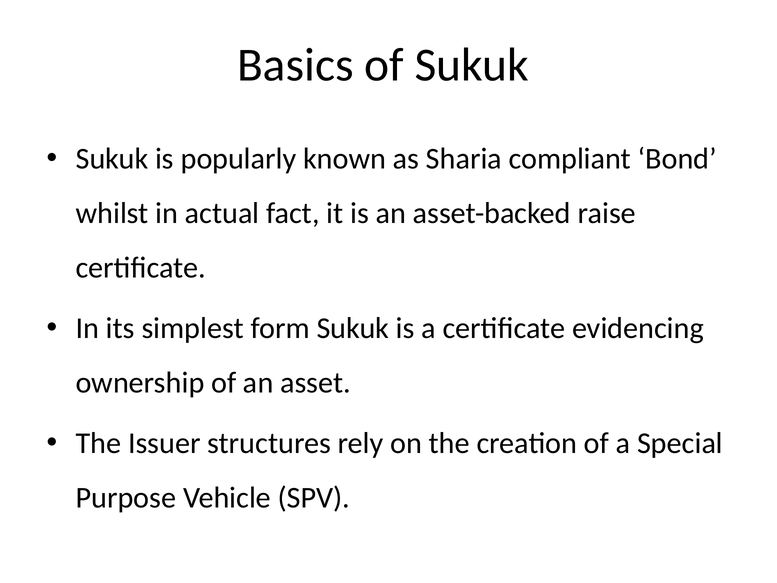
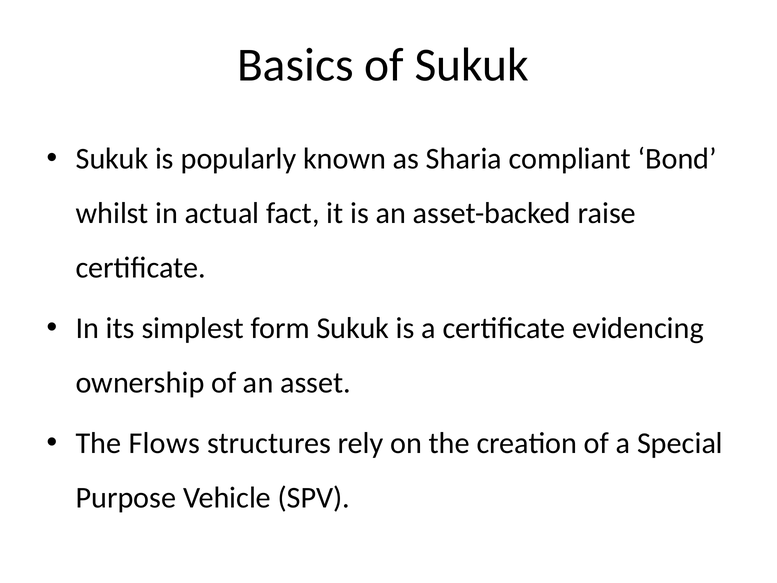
Issuer: Issuer -> Flows (164, 443)
